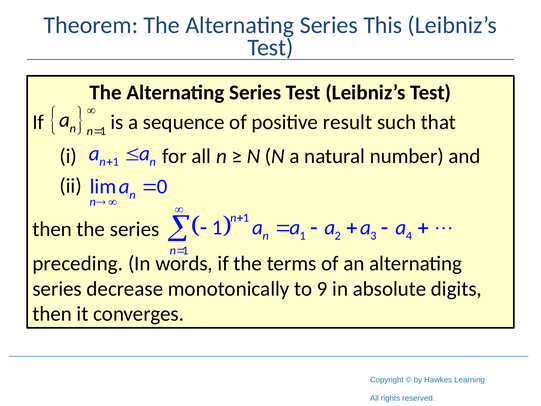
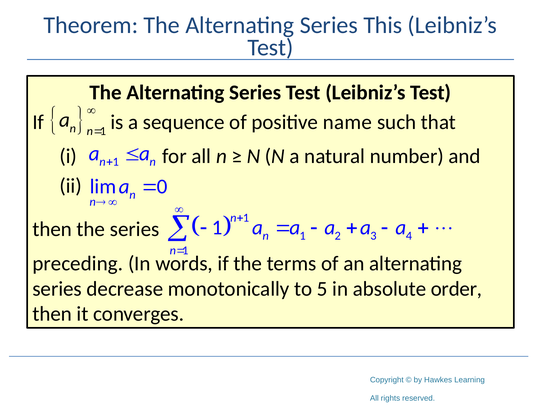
result: result -> name (347, 122)
9: 9 -> 5 (322, 289)
digits: digits -> order (456, 289)
